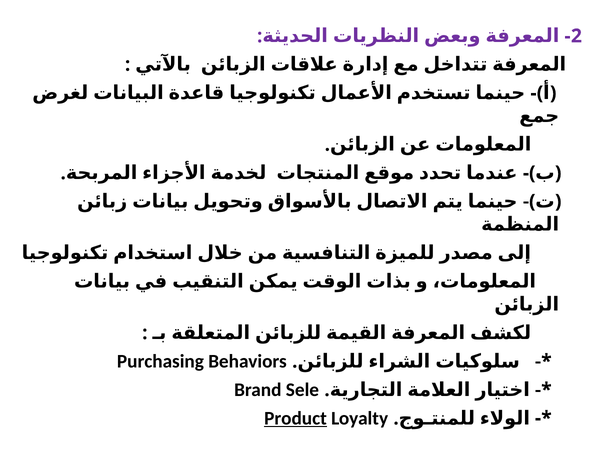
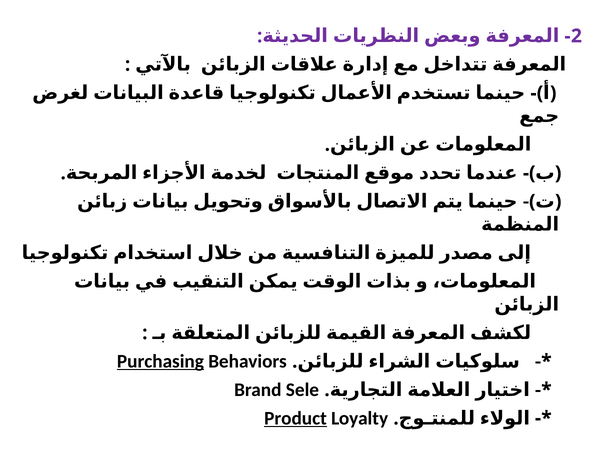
Purchasing underline: none -> present (160, 361)
